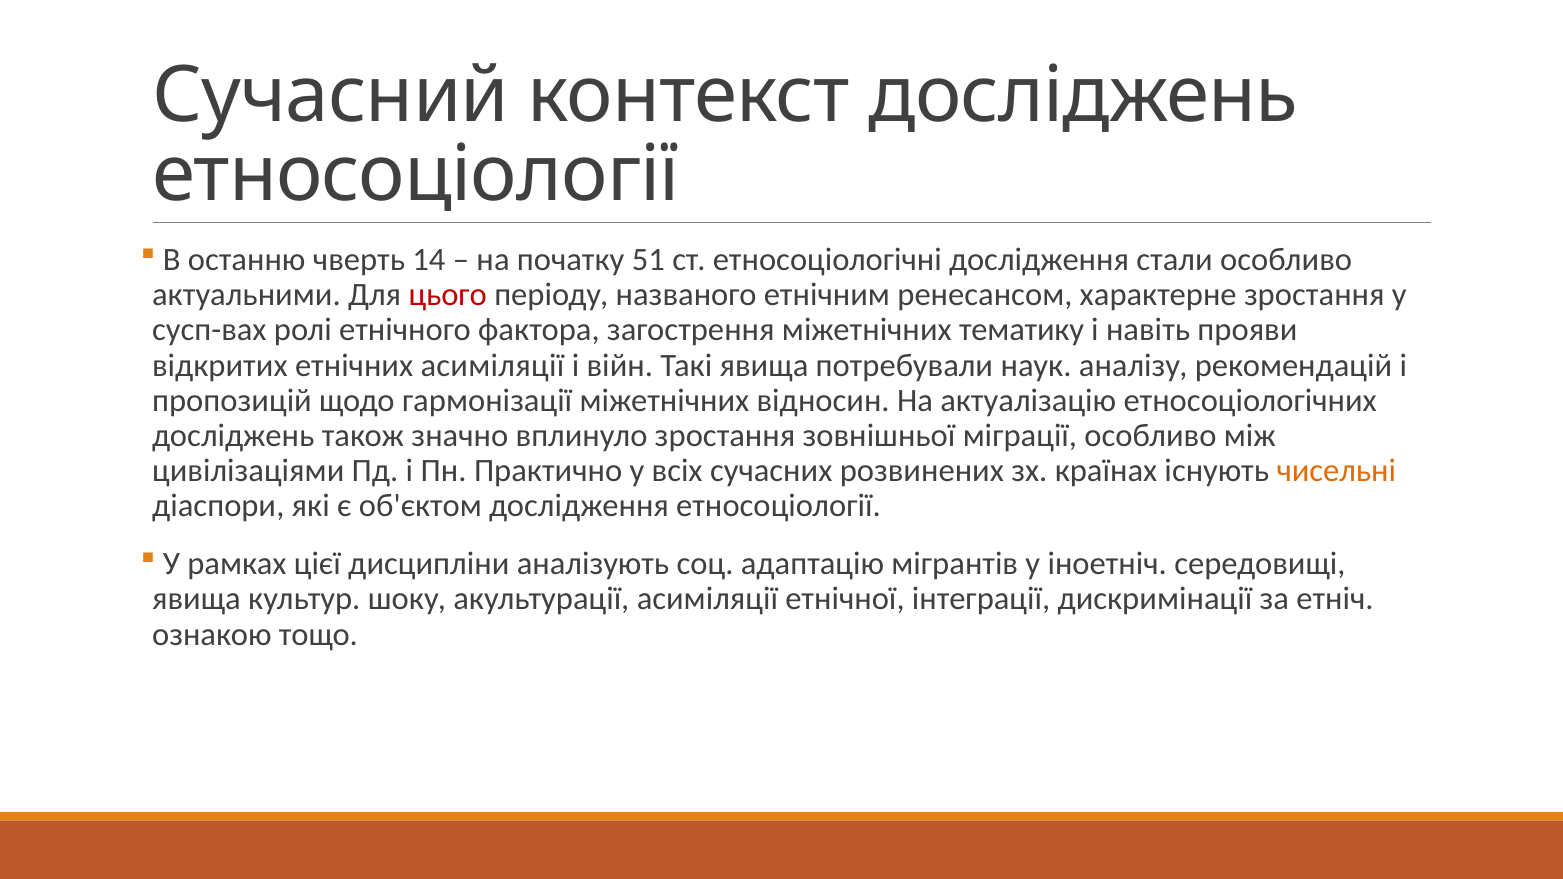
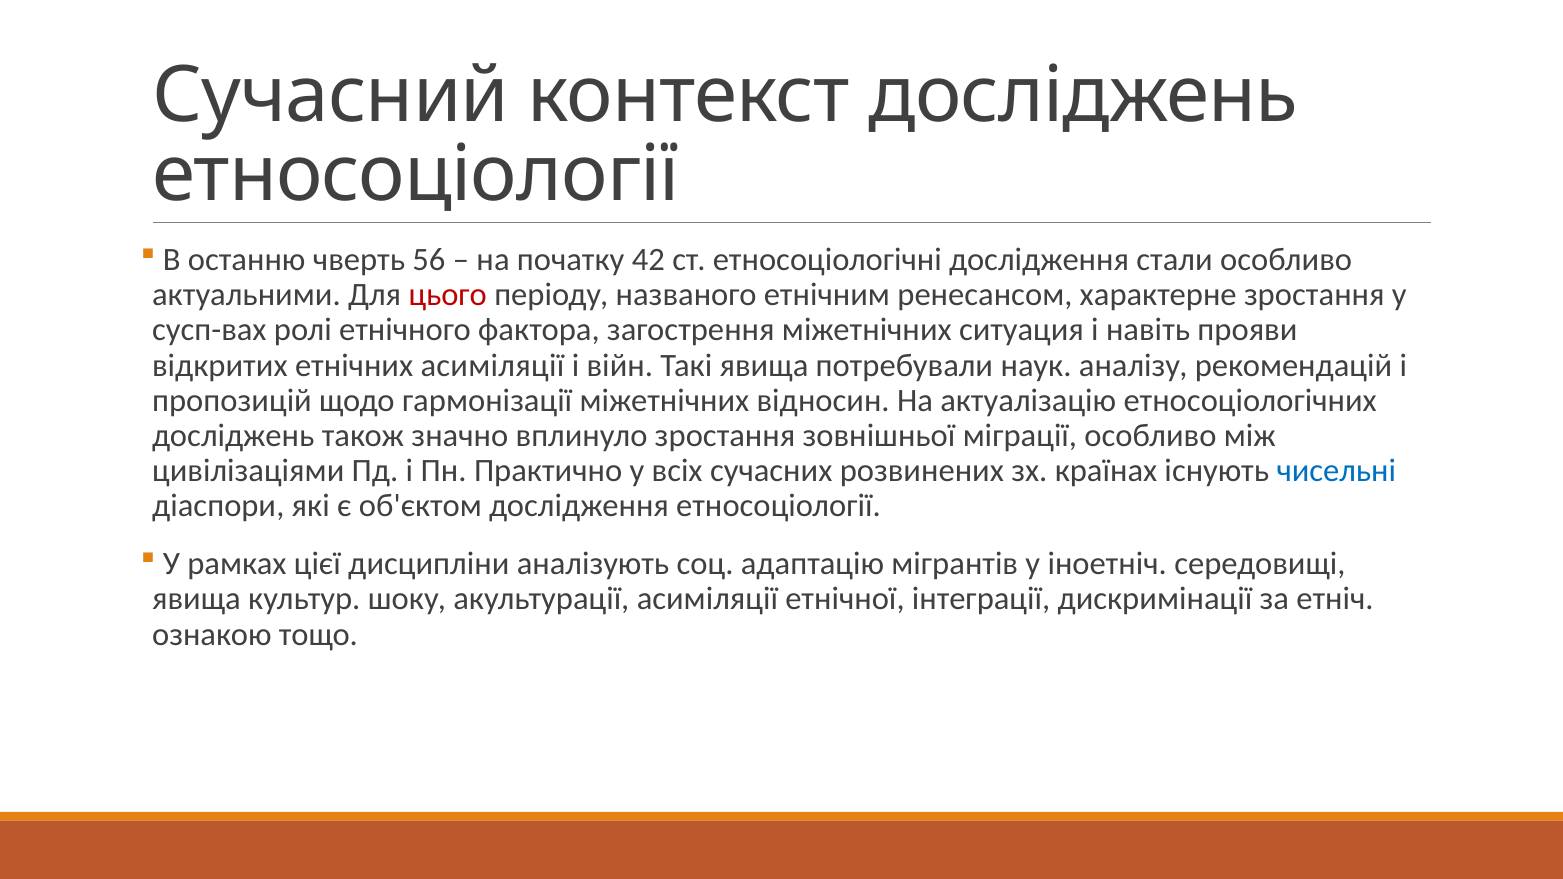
14: 14 -> 56 (429, 260)
51: 51 -> 42 (648, 260)
тематику: тематику -> ситуация (1021, 330)
чисельні colour: orange -> blue (1336, 471)
